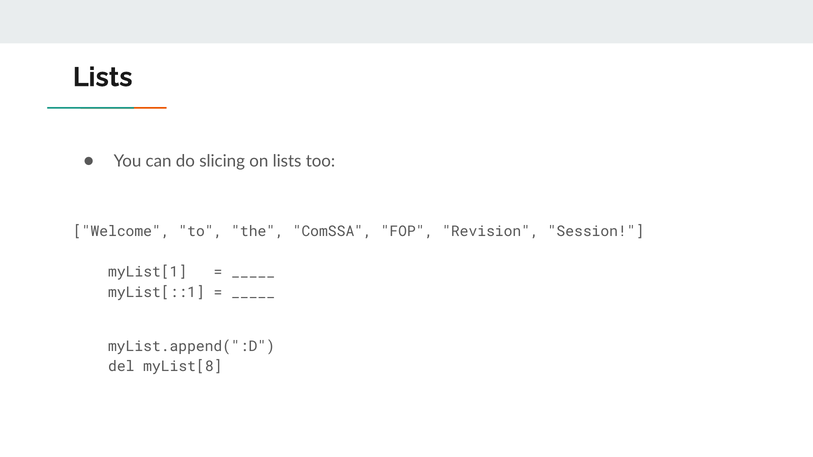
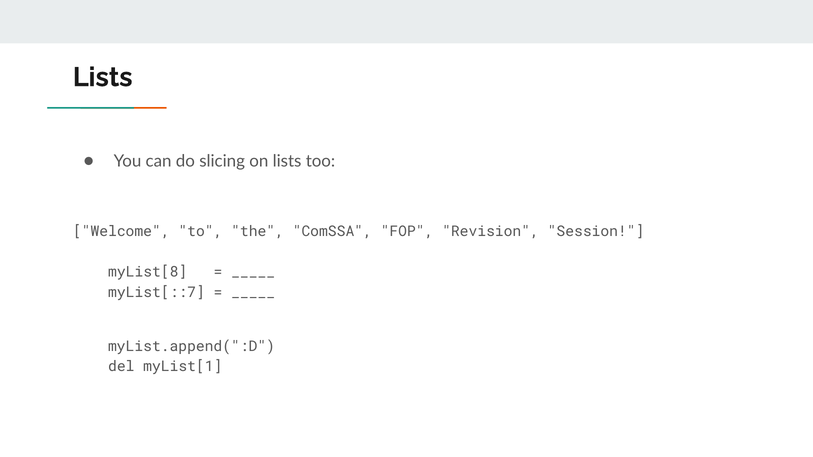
myList[1: myList[1 -> myList[8 (148, 272)
myList[::1: myList[::1 -> myList[::7 (156, 293)
myList[8: myList[8 -> myList[1 (183, 367)
